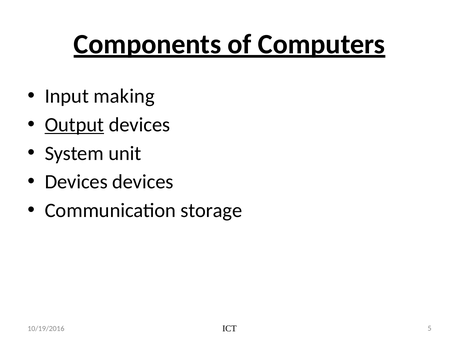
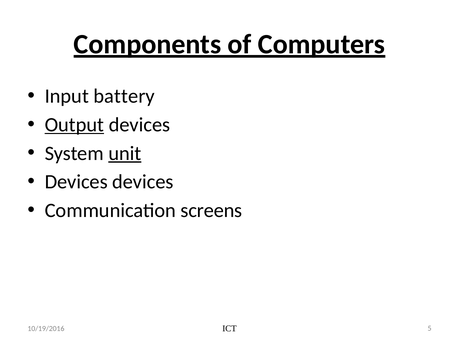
making: making -> battery (124, 96)
unit underline: none -> present (125, 153)
storage: storage -> screens (211, 211)
